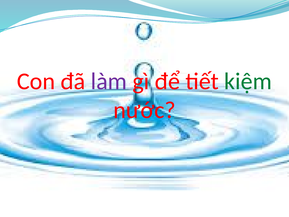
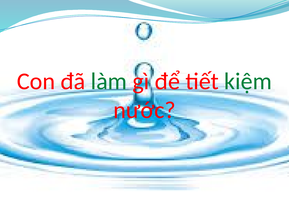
làm colour: purple -> green (109, 81)
